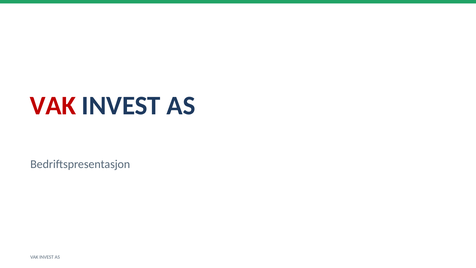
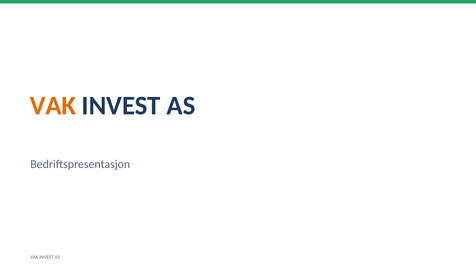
VAK colour: red -> orange (53, 106)
